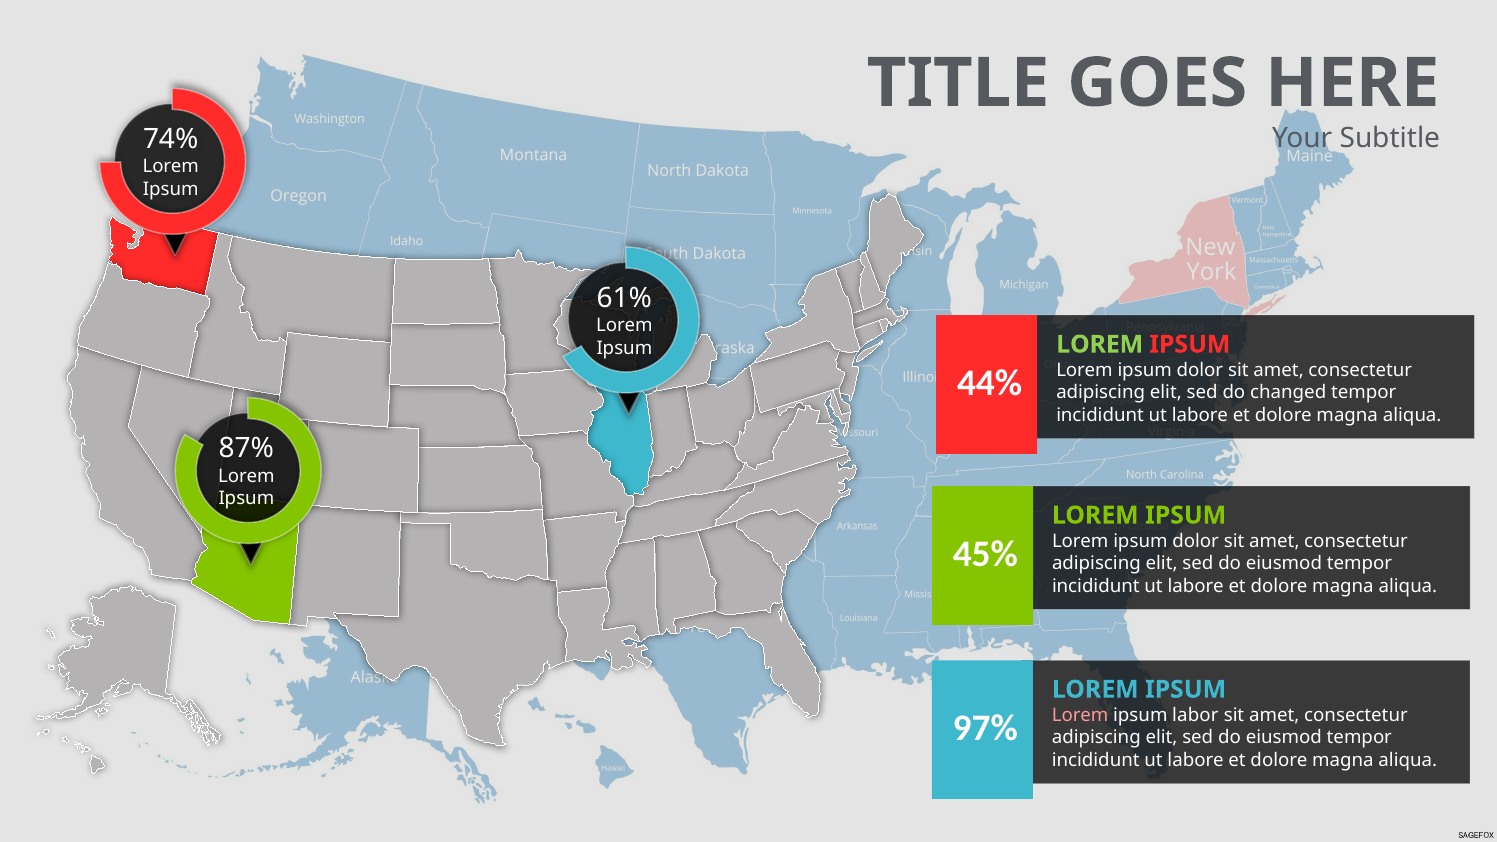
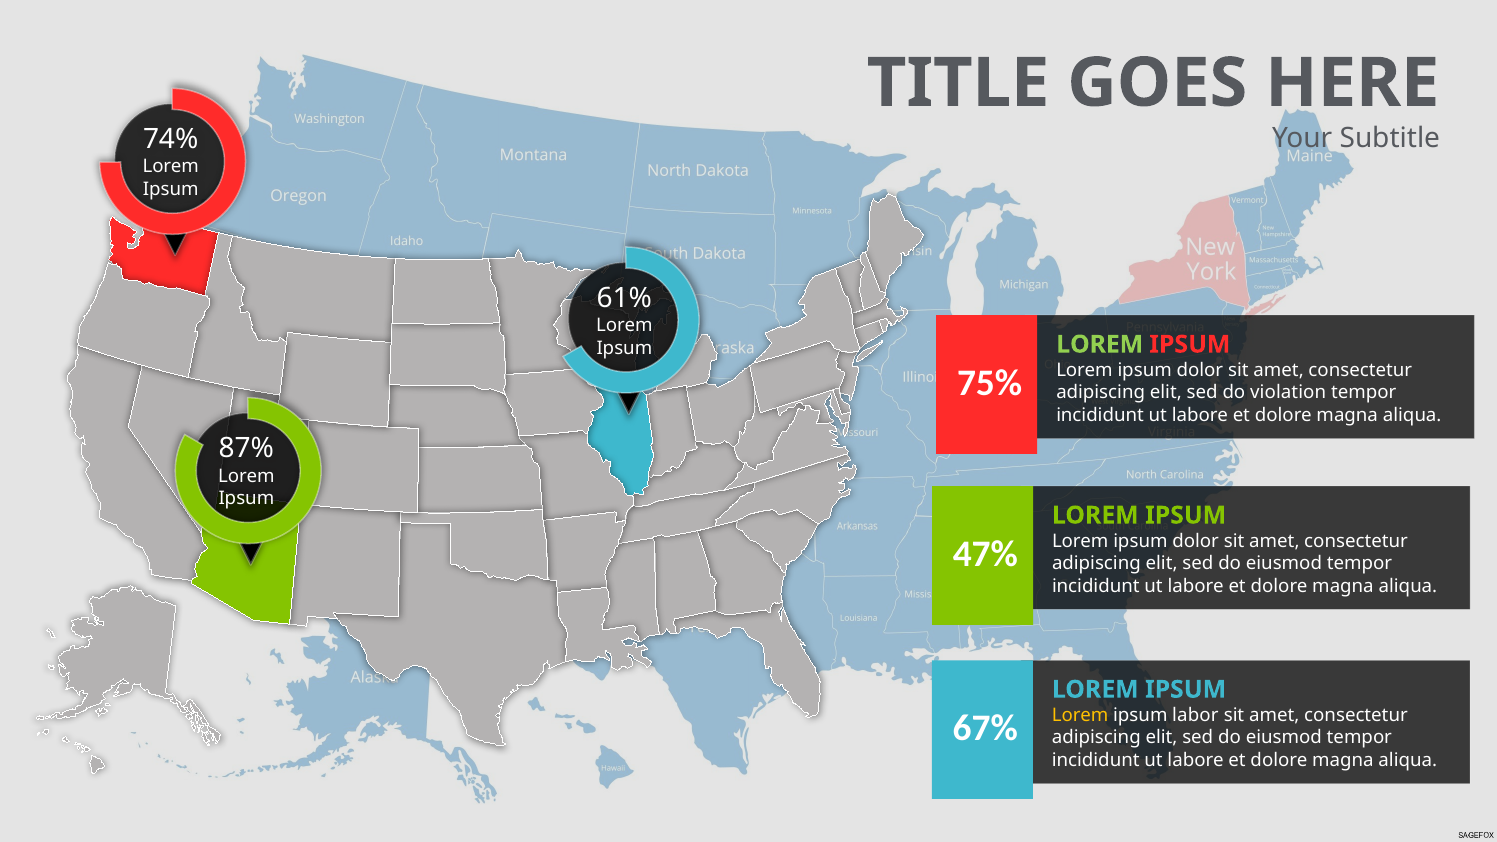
44%: 44% -> 75% (990, 383)
changed: changed -> violation (1288, 393)
45%: 45% -> 47% (985, 554)
Lorem colour: pink -> yellow (1080, 715)
97%: 97% -> 67% (985, 728)
